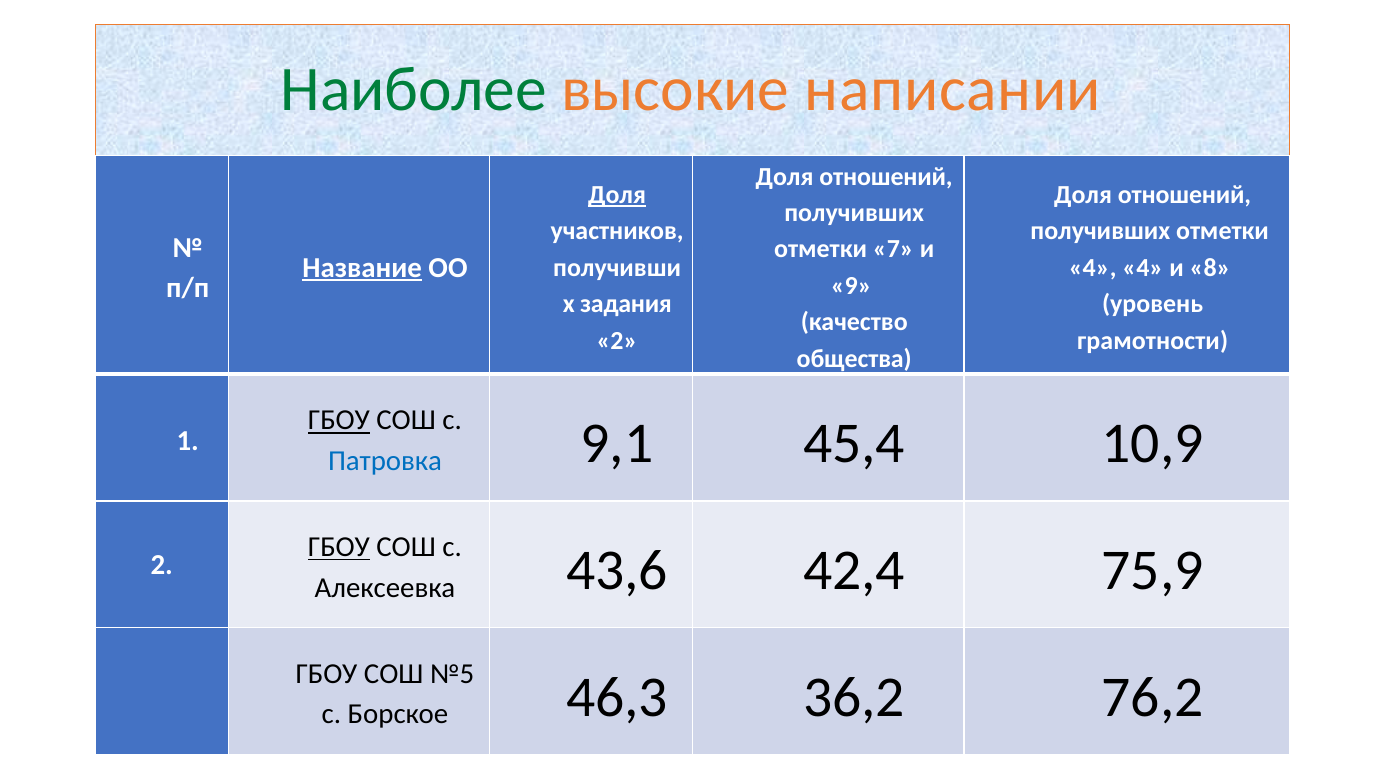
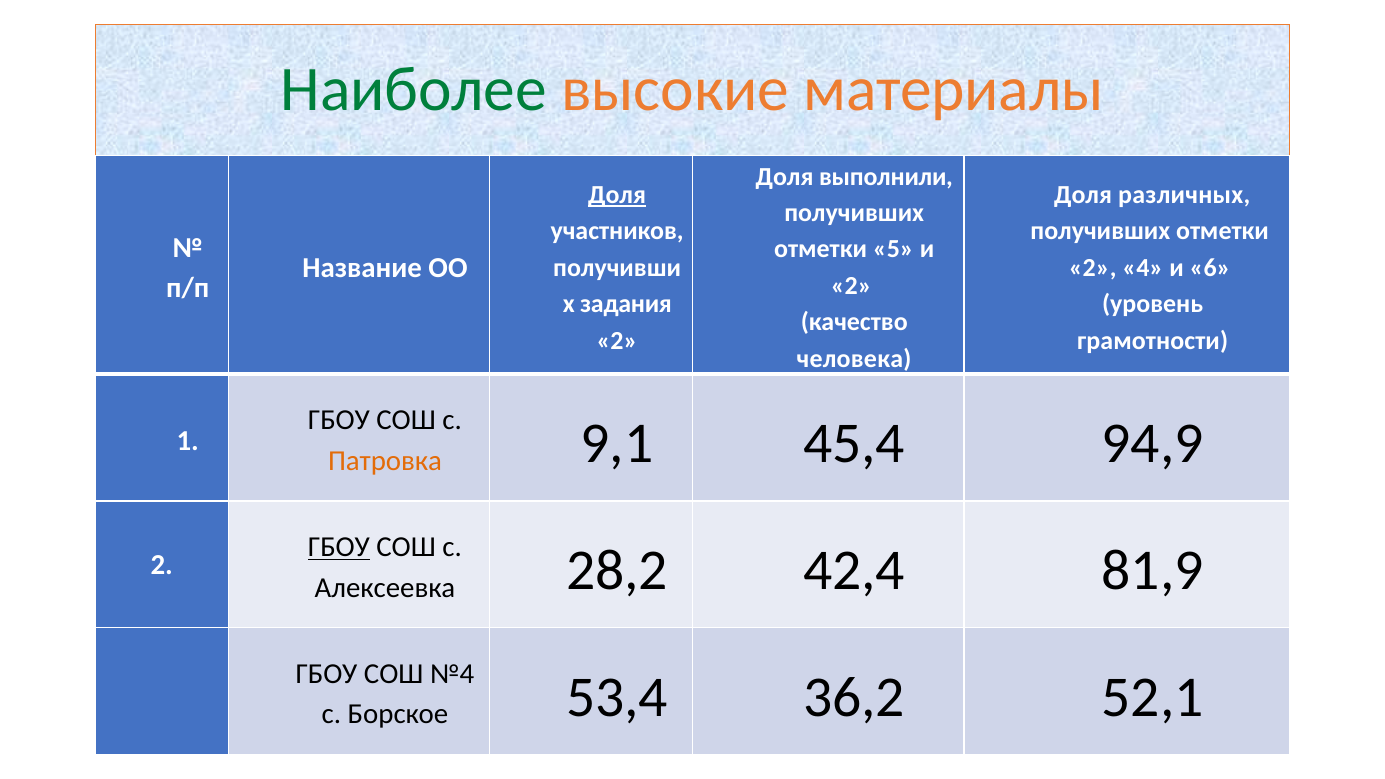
написании: написании -> материалы (954, 90)
отношений: отношений -> выполнили (886, 177)
отношений: отношений -> различных (1184, 195)
7: 7 -> 5 (893, 249)
Название underline: present -> none (362, 268)
4: 4 -> 2 (1093, 268)
8: 8 -> 6 (1210, 268)
9: 9 -> 2 (851, 286)
общества: общества -> человека (854, 359)
ГБОУ underline: present -> none (339, 420)
Патровка colour: blue -> orange (385, 461)
10,9: 10,9 -> 94,9 (1153, 444)
43,6: 43,6 -> 28,2 (617, 570)
75,9: 75,9 -> 81,9 (1153, 570)
№5: №5 -> №4 (452, 674)
46,3: 46,3 -> 53,4 (617, 697)
76,2: 76,2 -> 52,1 (1153, 697)
